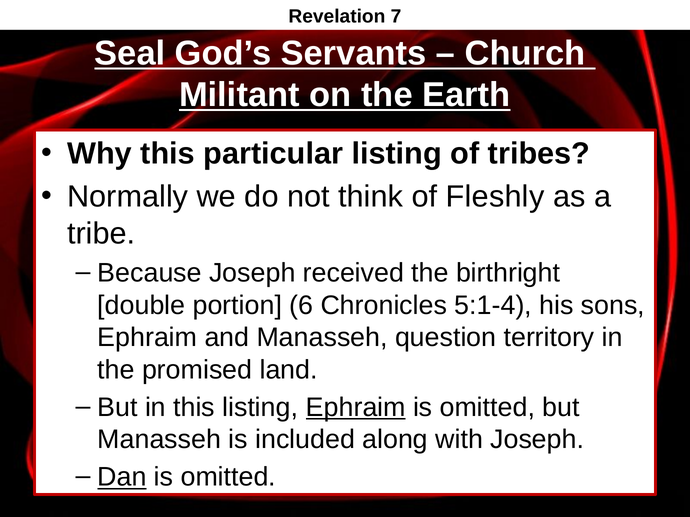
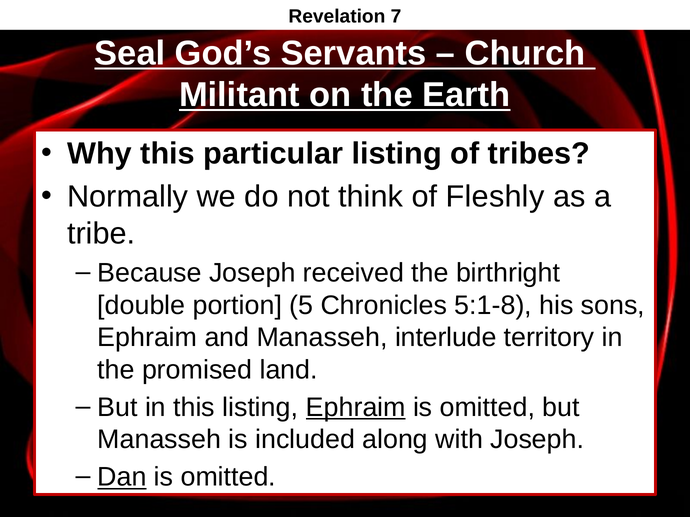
6: 6 -> 5 (301, 306)
5:1-4: 5:1-4 -> 5:1-8 (493, 306)
question: question -> interlude (446, 338)
